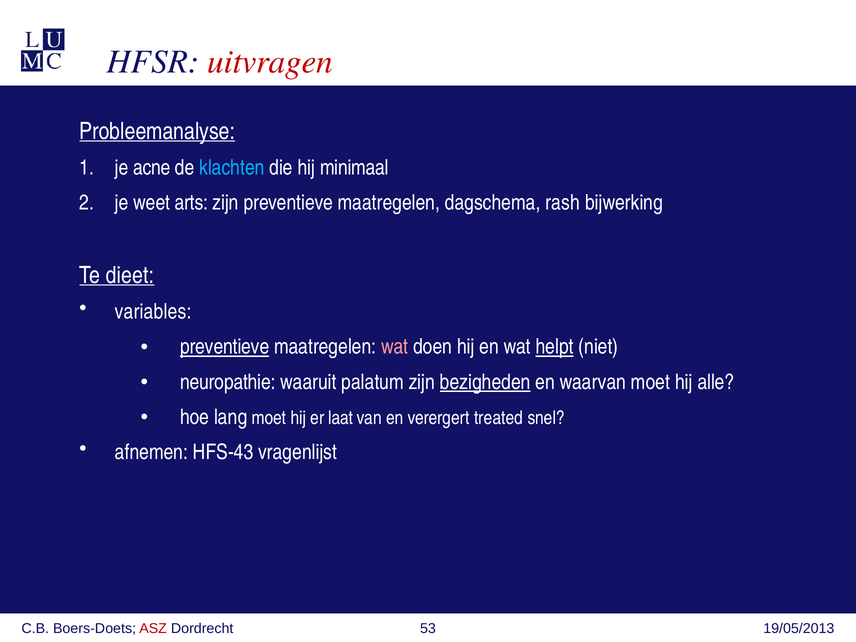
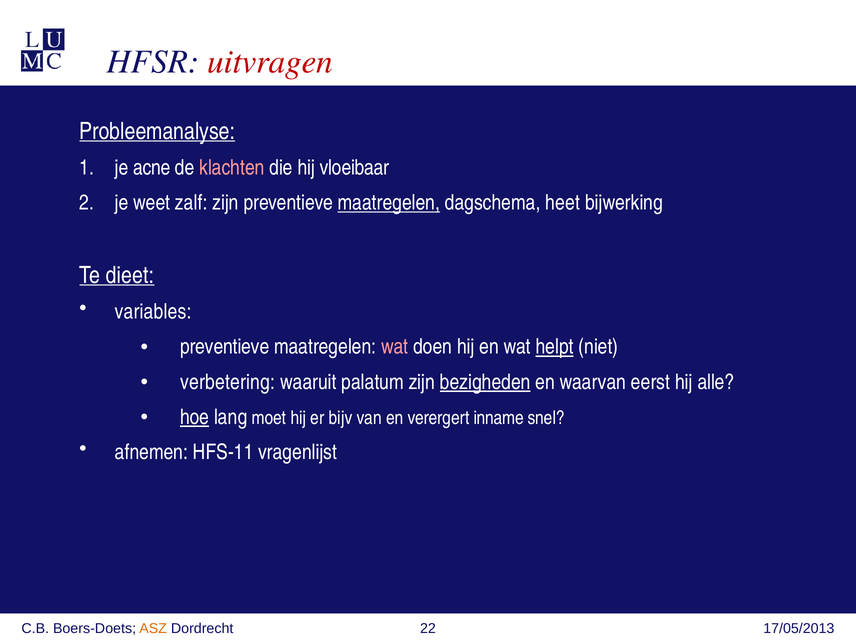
klachten colour: light blue -> pink (232, 168)
minimaal: minimaal -> vloeibaar (354, 168)
arts: arts -> zalf (191, 203)
maatregelen underline: none -> present (389, 203)
rash: rash -> heet (563, 203)
preventieve underline: present -> none (225, 347)
neuropathie: neuropathie -> verbetering (228, 382)
waarvan moet: moet -> eerst (651, 382)
hoe underline: none -> present (195, 417)
laat: laat -> bijv (340, 418)
treated: treated -> inname (499, 418)
HFS-43: HFS-43 -> HFS-11 (223, 452)
ASZ colour: red -> orange (153, 629)
53: 53 -> 22 (428, 629)
19/05/2013: 19/05/2013 -> 17/05/2013 (799, 629)
